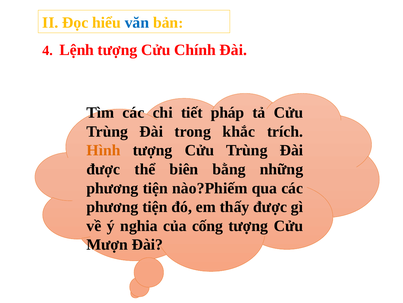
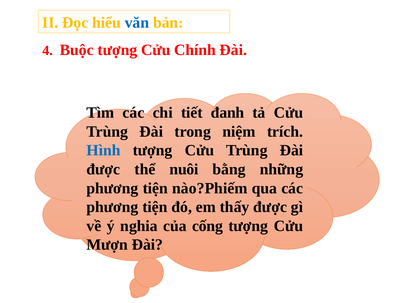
Lệnh: Lệnh -> Buộc (77, 50)
pháp: pháp -> đanh (228, 112)
khắc: khắc -> niệm (239, 131)
Hình colour: orange -> blue (104, 150)
biên: biên -> nuôi (184, 169)
